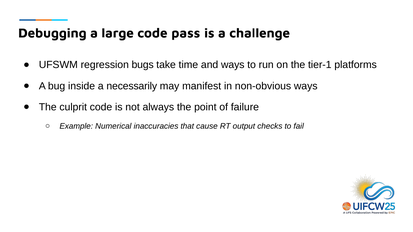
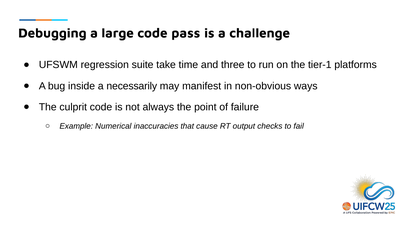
bugs: bugs -> suite (143, 65)
and ways: ways -> three (233, 65)
